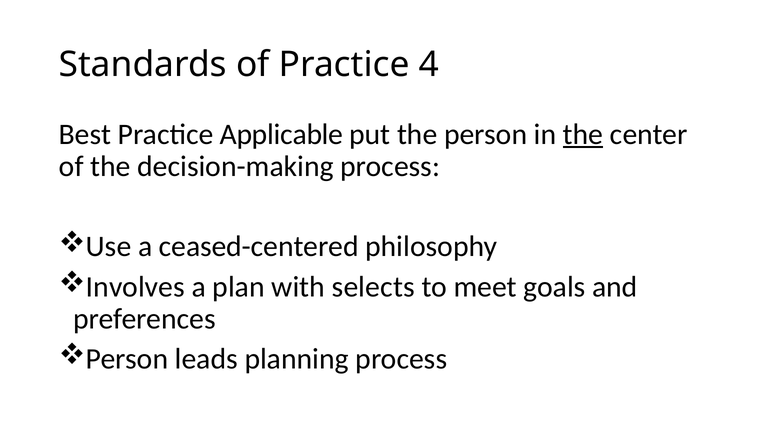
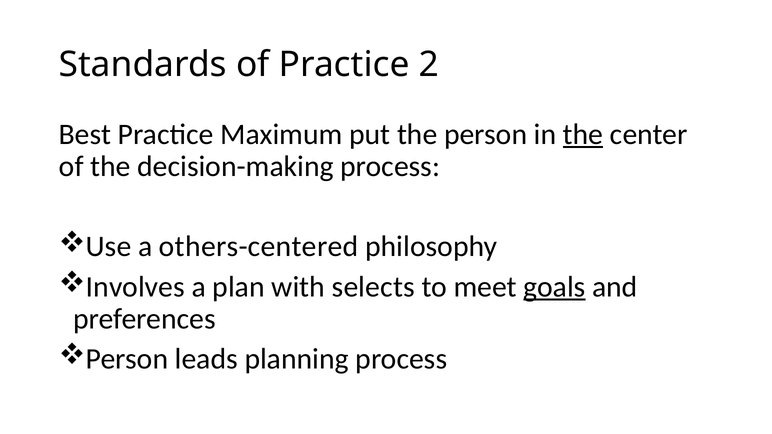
4: 4 -> 2 (429, 65)
Applicable: Applicable -> Maximum (281, 134)
ceased-centered: ceased-centered -> others-centered (259, 247)
goals underline: none -> present (554, 287)
